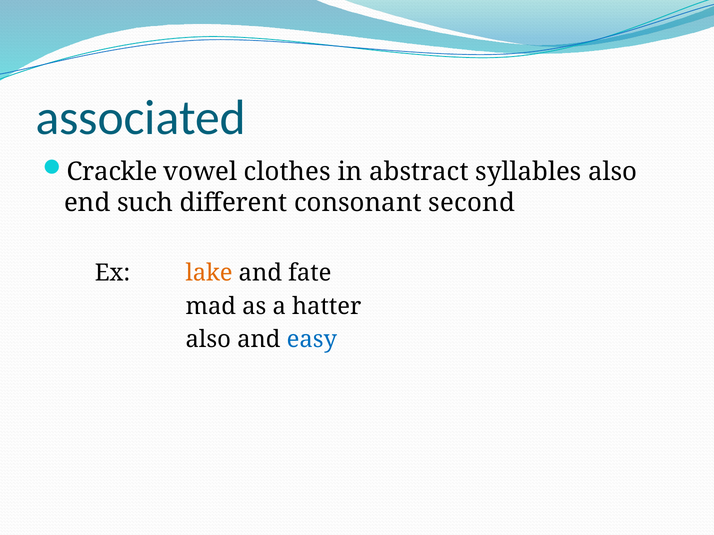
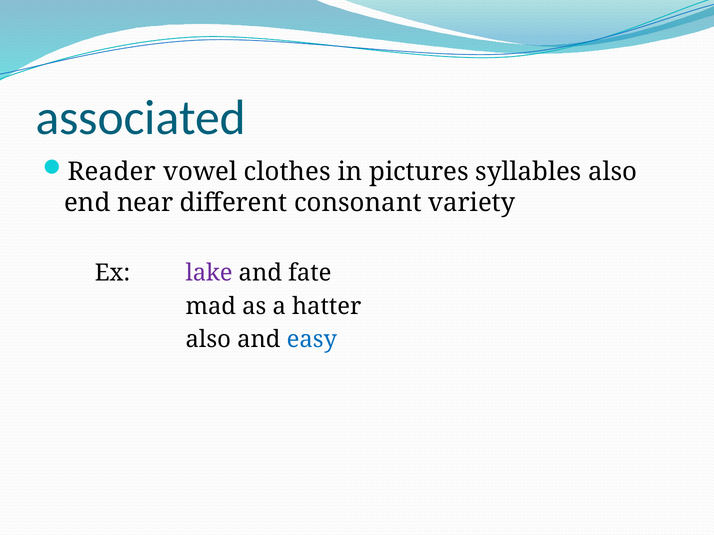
Crackle: Crackle -> Reader (112, 172)
abstract: abstract -> pictures (419, 172)
such: such -> near (145, 203)
second: second -> variety (472, 203)
lake colour: orange -> purple (209, 273)
